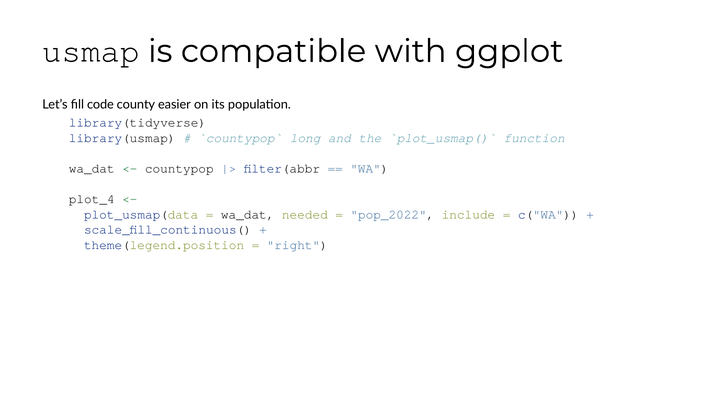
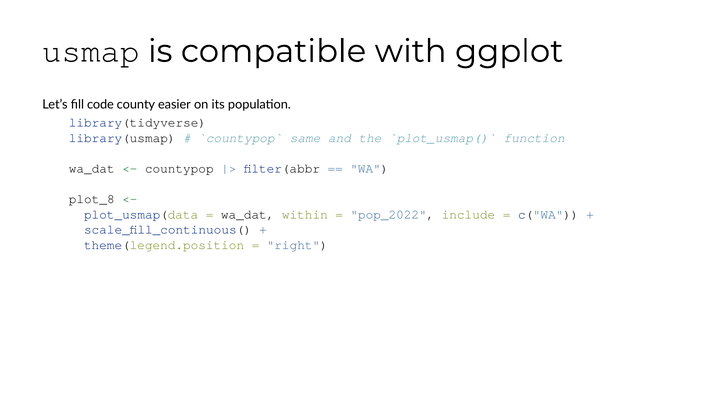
long: long -> same (305, 138)
plot_4: plot_4 -> plot_8 (92, 199)
needed: needed -> within (305, 215)
